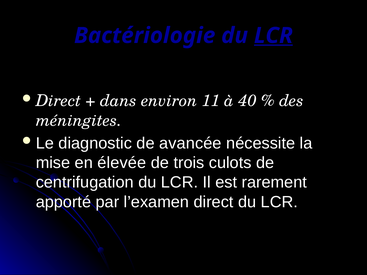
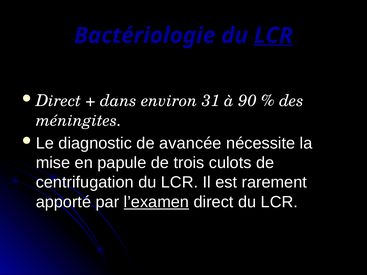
11: 11 -> 31 (211, 101)
40: 40 -> 90 (248, 101)
élevée: élevée -> papule (122, 163)
l’examen underline: none -> present (156, 202)
